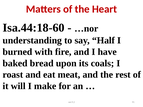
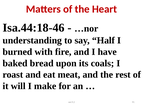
Isa.44:18-60: Isa.44:18-60 -> Isa.44:18-46 (34, 28)
